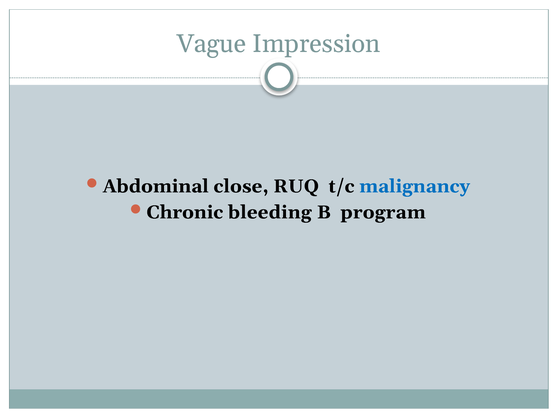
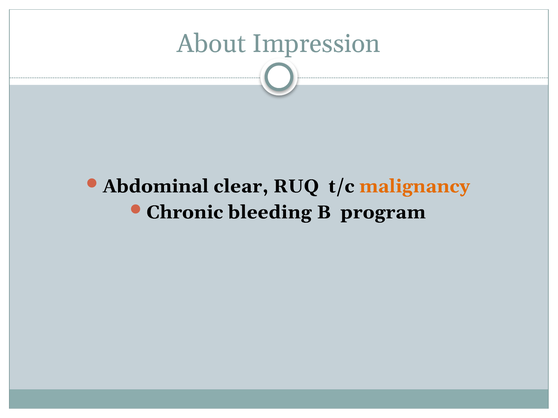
Vague: Vague -> About (211, 44)
close: close -> clear (241, 187)
malignancy colour: blue -> orange (415, 187)
